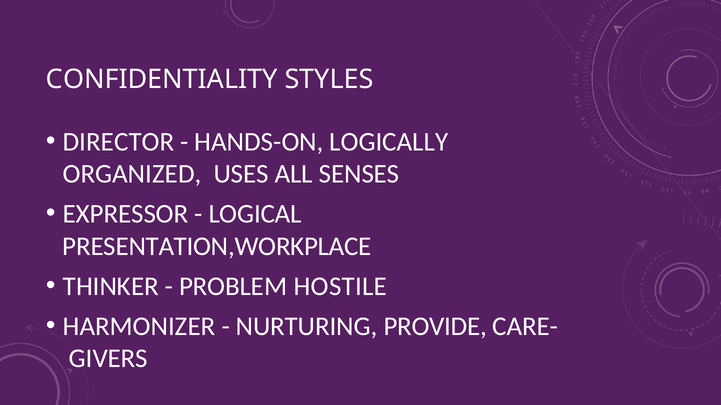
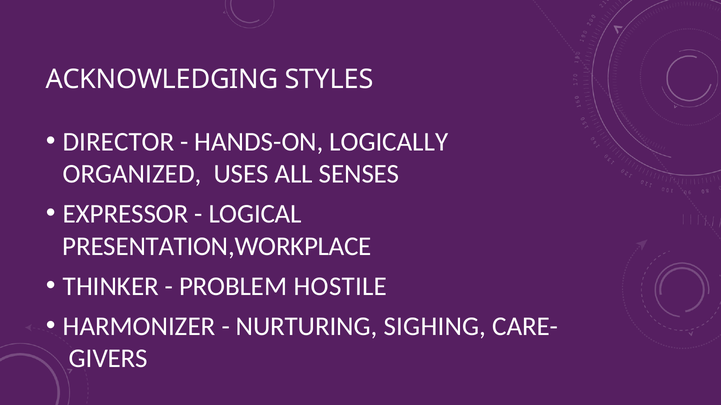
CONFIDENTIALITY: CONFIDENTIALITY -> ACKNOWLEDGING (162, 79)
PROVIDE: PROVIDE -> SIGHING (435, 327)
